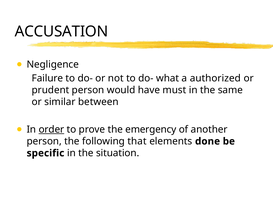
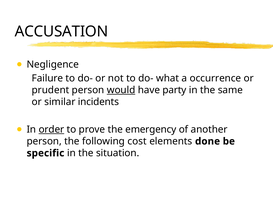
authorized: authorized -> occurrence (215, 78)
would underline: none -> present (121, 90)
must: must -> party (174, 90)
between: between -> incidents (98, 102)
that: that -> cost (137, 141)
